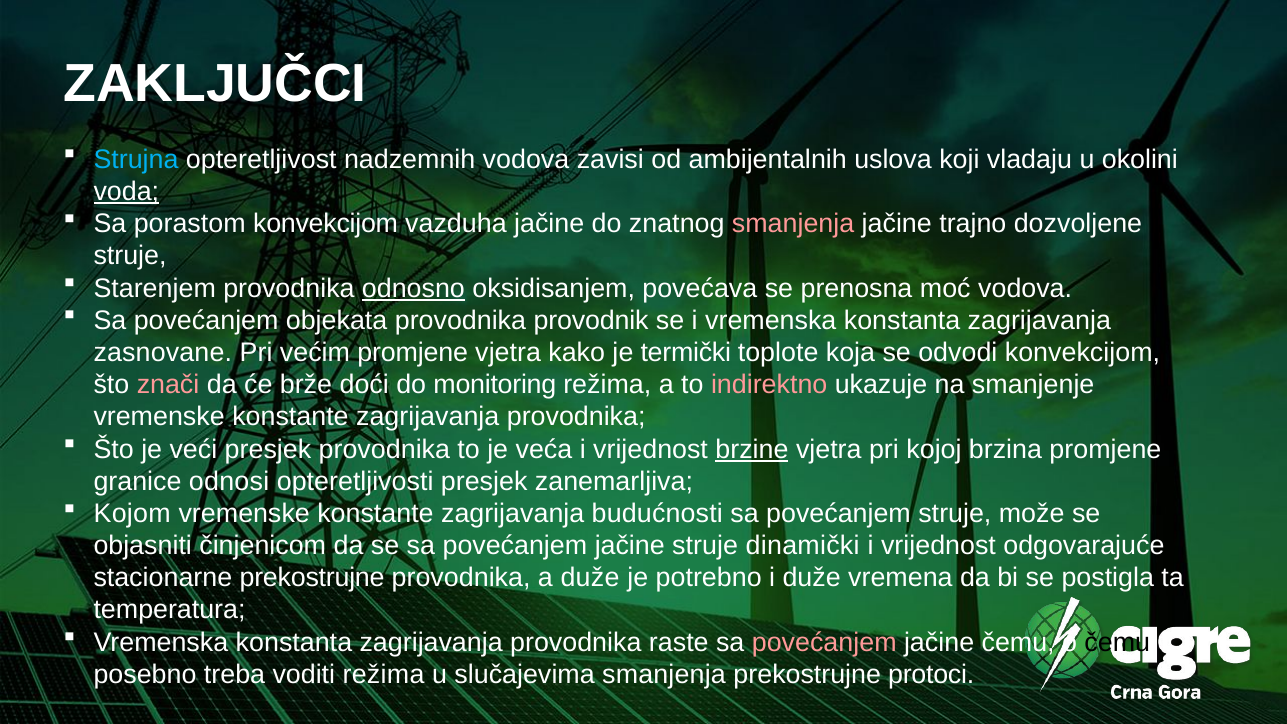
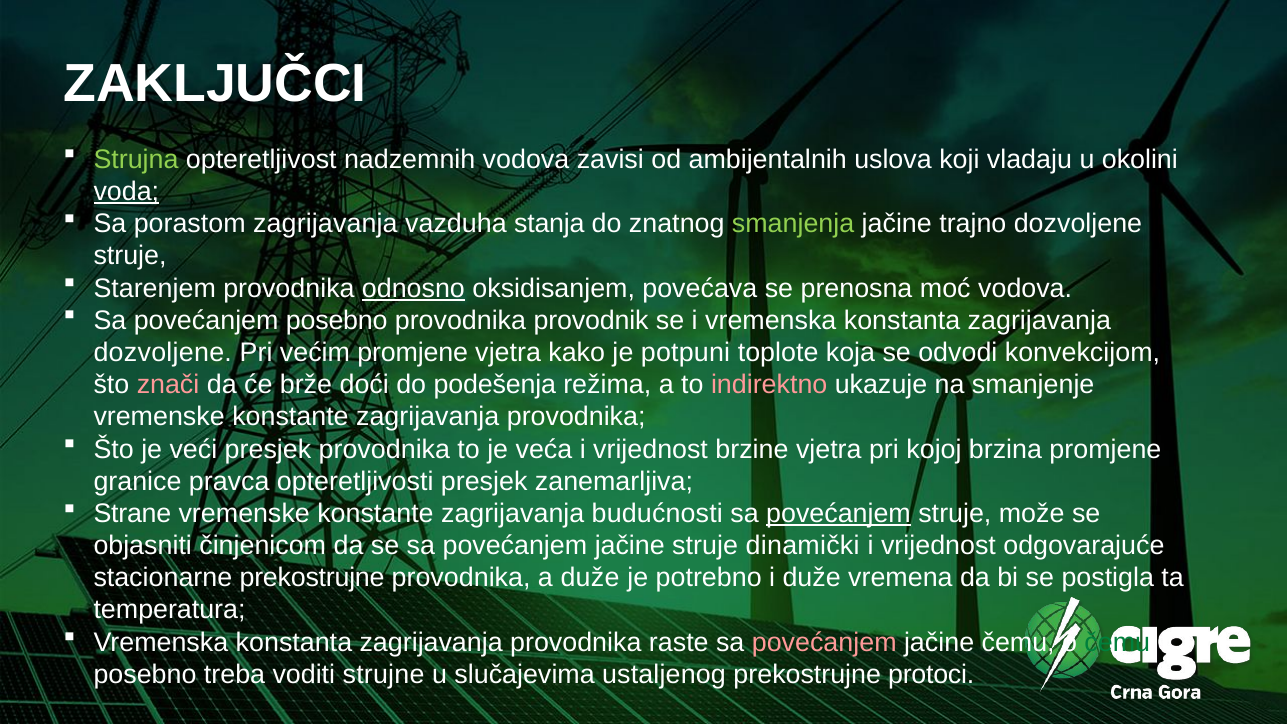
Strujna colour: light blue -> light green (136, 159)
porastom konvekcijom: konvekcijom -> zagrijavanja (325, 224)
vazduha jačine: jačine -> stanja (549, 224)
smanjenja colour: pink -> light green (793, 224)
povećanjem objekata: objekata -> posebno (337, 320)
zasnovane: zasnovane -> dozvoljene (163, 353)
termički: termički -> potpuni (686, 353)
monitoring: monitoring -> podešenja (495, 385)
brzine underline: present -> none (752, 449)
odnosi: odnosi -> pravca (229, 481)
Kojom: Kojom -> Strane (132, 514)
povećanjem underline: none -> present (839, 514)
čemu colour: black -> green (1117, 642)
voditi režima: režima -> strujne (384, 674)
slučajevima smanjenja: smanjenja -> ustaljenog (664, 674)
